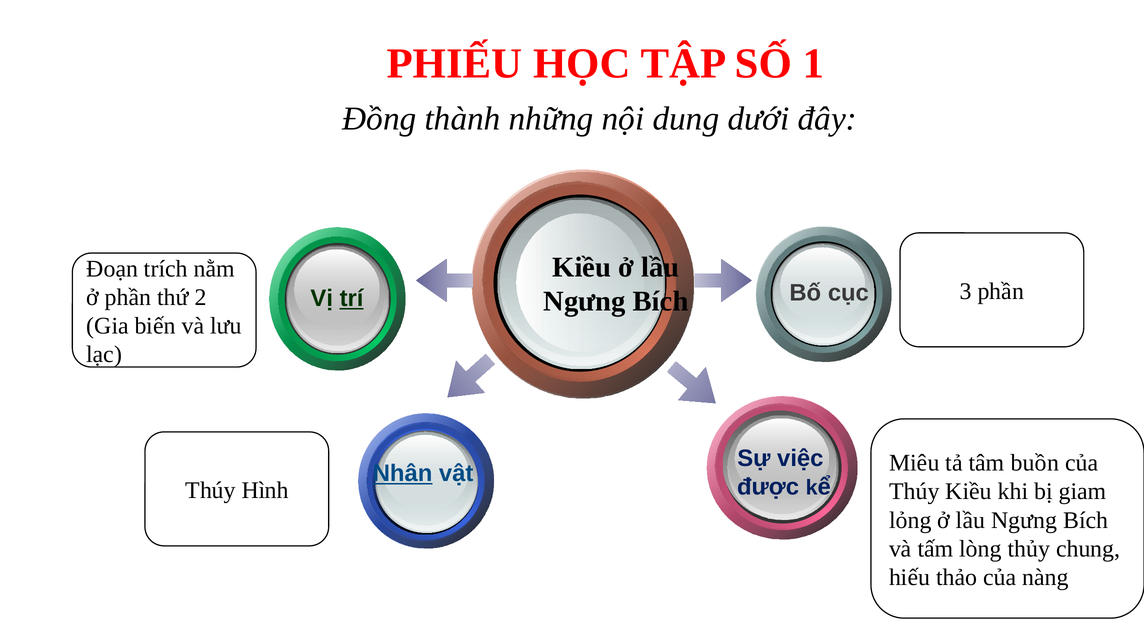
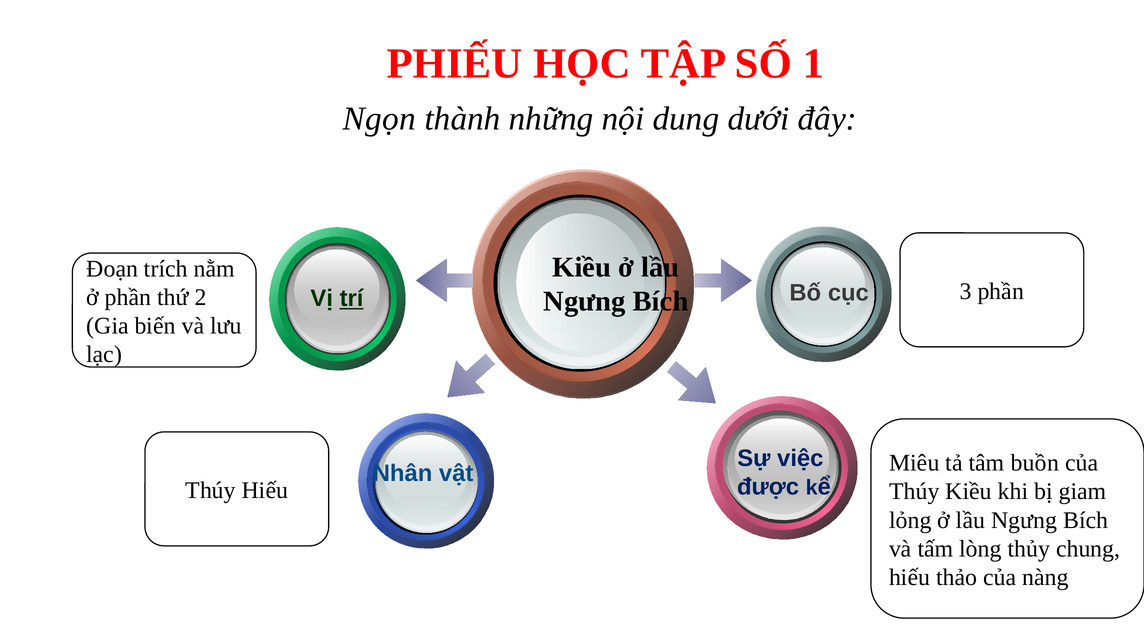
Đồng: Đồng -> Ngọn (379, 119)
Nhân underline: present -> none (403, 474)
Thúy Hình: Hình -> Hiếu (265, 491)
